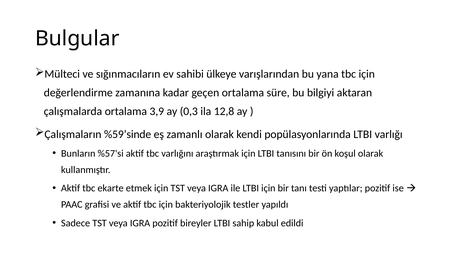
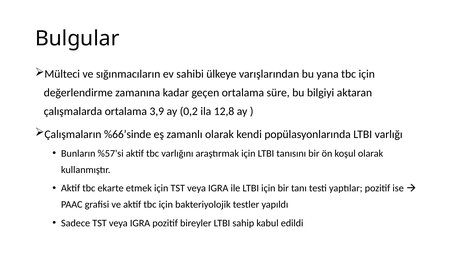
0,3: 0,3 -> 0,2 (189, 112)
%59’sinde: %59’sinde -> %66’sinde (128, 134)
